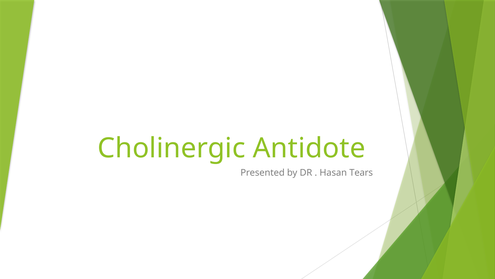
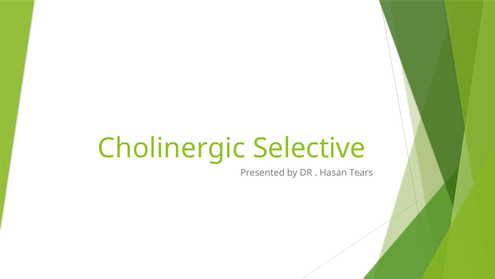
Antidote: Antidote -> Selective (309, 148)
